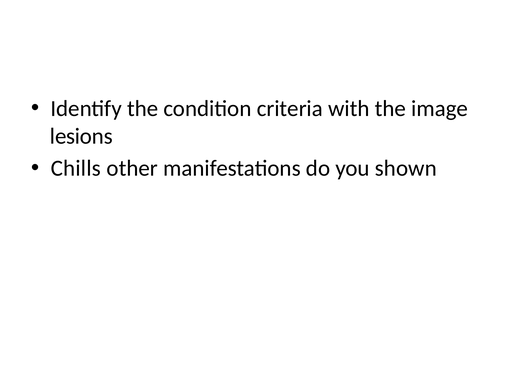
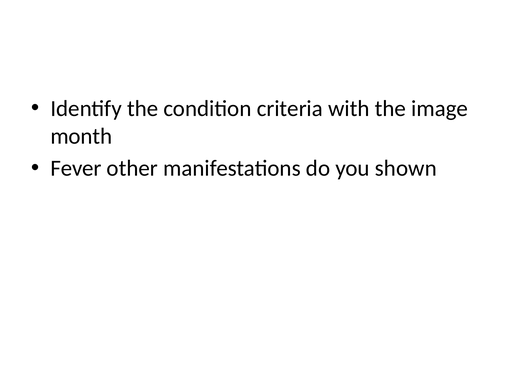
lesions: lesions -> month (81, 136)
Chills: Chills -> Fever (76, 168)
